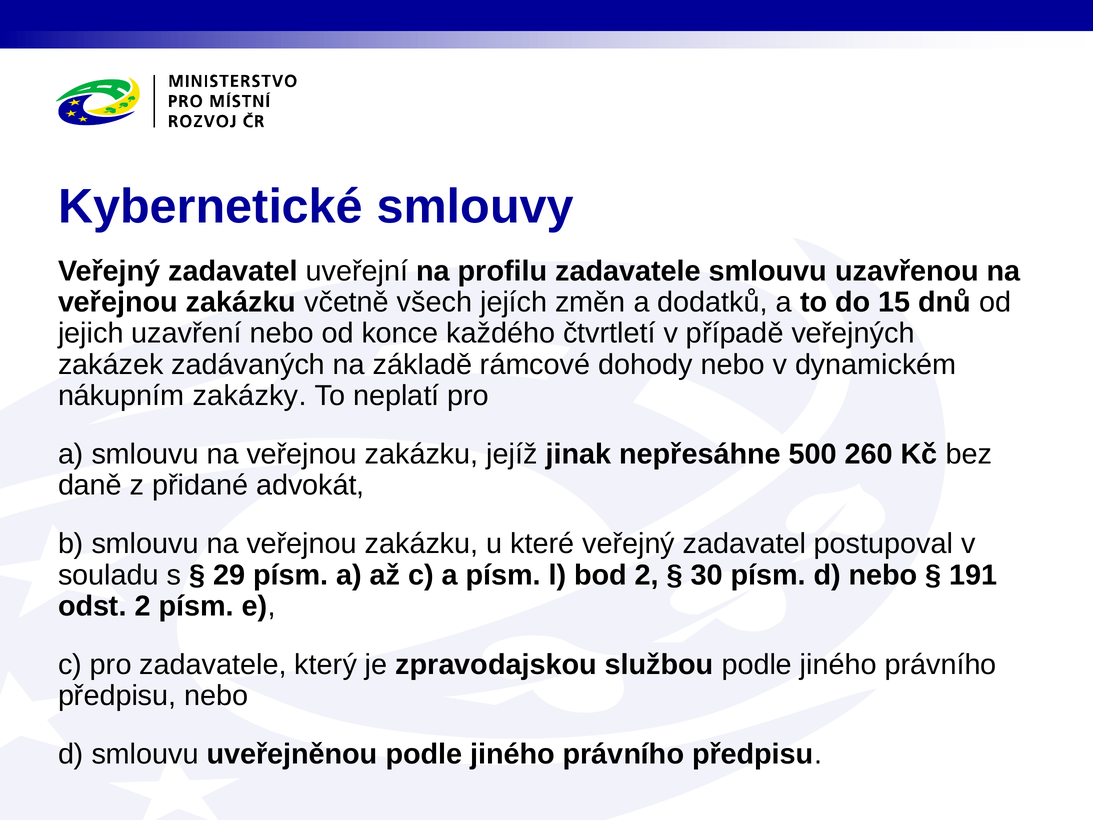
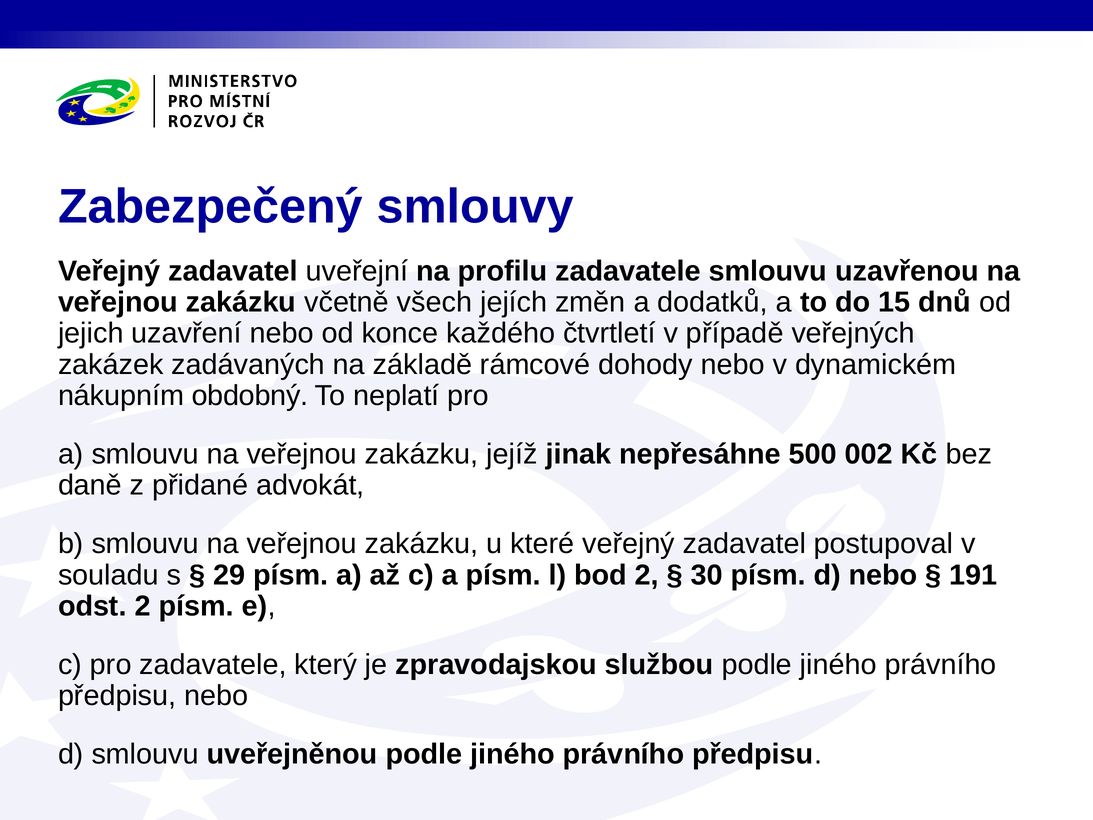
Kybernetické: Kybernetické -> Zabezpečený (211, 207)
zakázky: zakázky -> obdobný (250, 396)
260: 260 -> 002 (869, 454)
